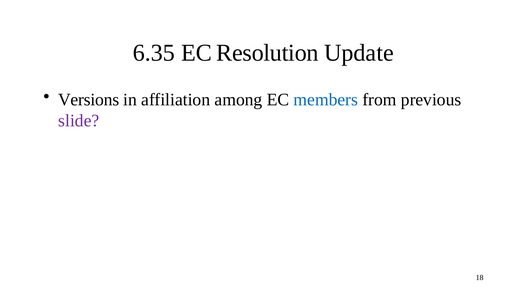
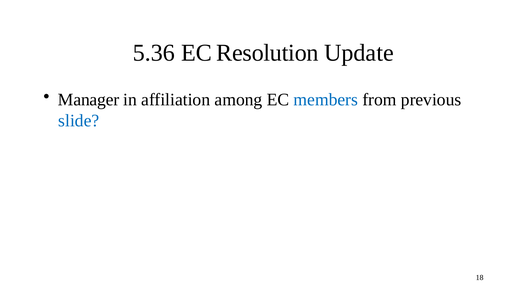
6.35: 6.35 -> 5.36 (154, 53)
Versions: Versions -> Manager (89, 99)
slide colour: purple -> blue (79, 120)
